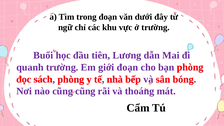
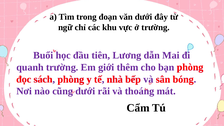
giới đoạn: đoạn -> thêm (128, 67)
cũng cũng: cũng -> dưới (85, 91)
